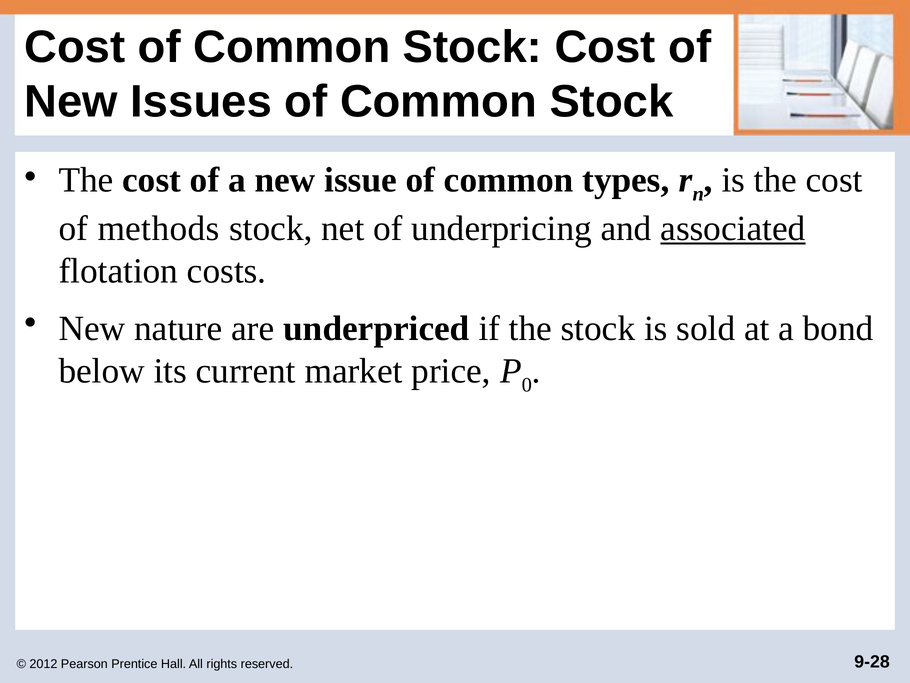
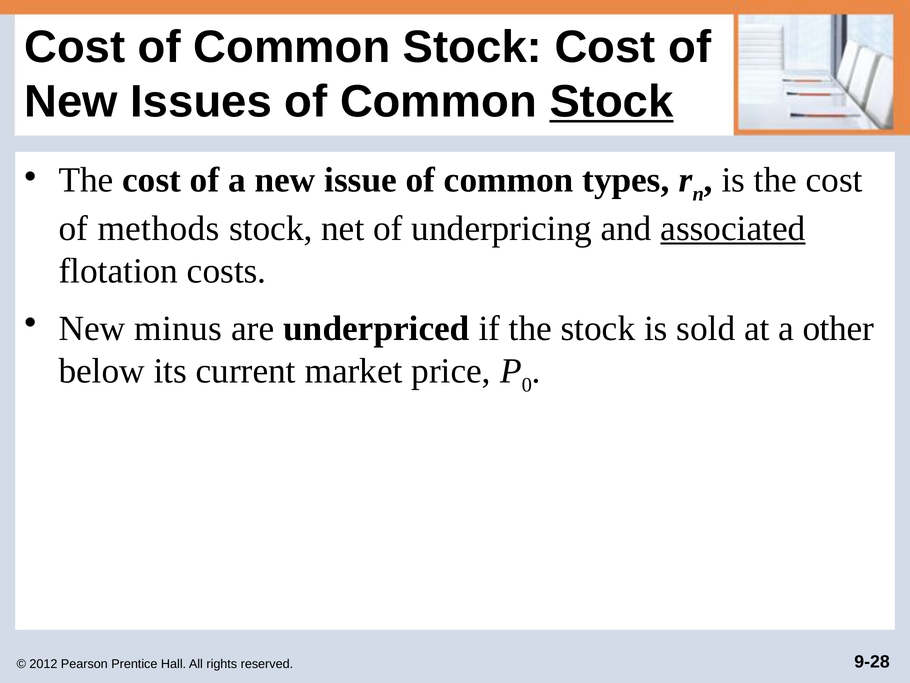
Stock underline: none -> present (612, 102)
nature: nature -> minus (178, 328)
bond: bond -> other (838, 328)
